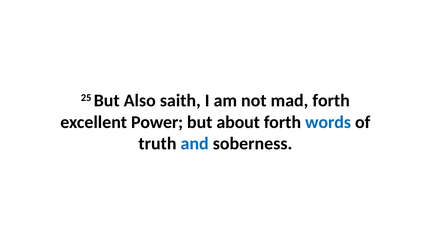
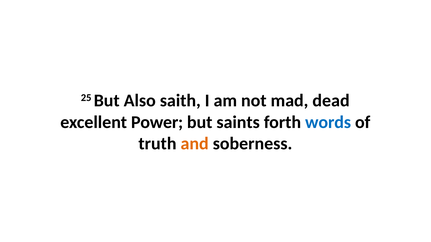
mad forth: forth -> dead (331, 101)
about: about -> saints (238, 122)
and colour: blue -> orange (195, 144)
